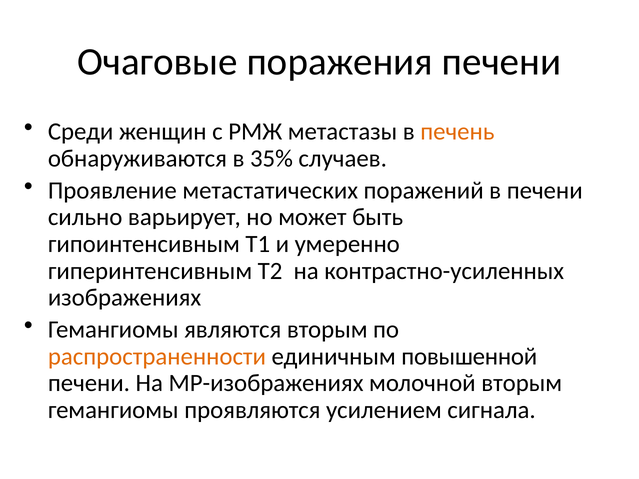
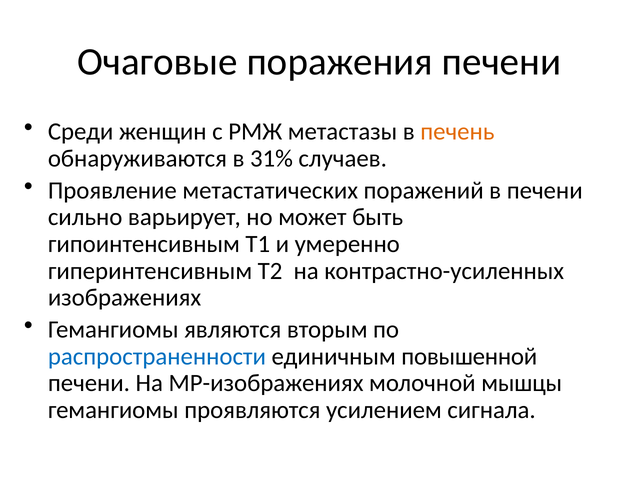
35%: 35% -> 31% (271, 159)
распространенности colour: orange -> blue (157, 357)
молочной вторым: вторым -> мышцы (522, 383)
